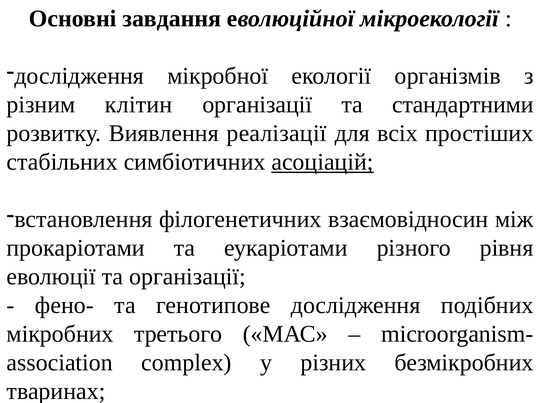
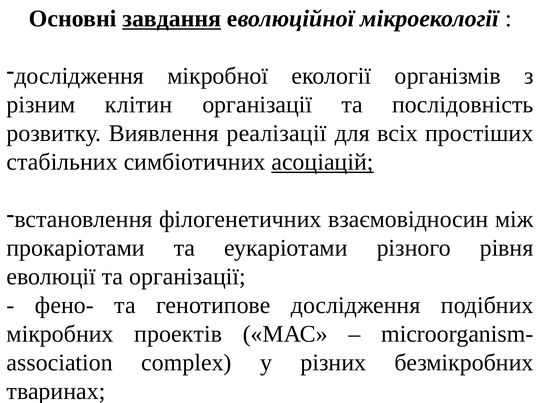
завдання underline: none -> present (172, 19)
стандартними: стандартними -> послідовність (463, 105)
третього: третього -> проектів (178, 334)
